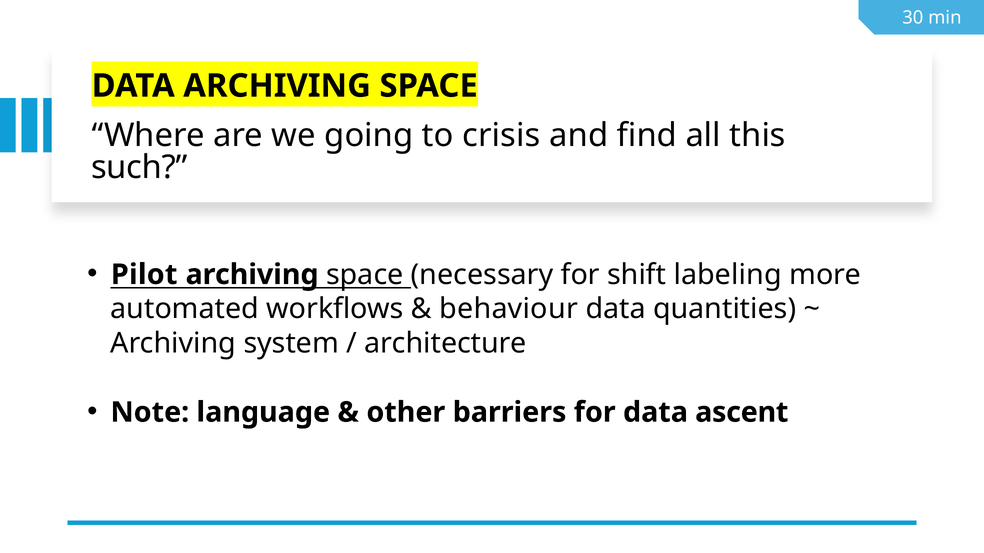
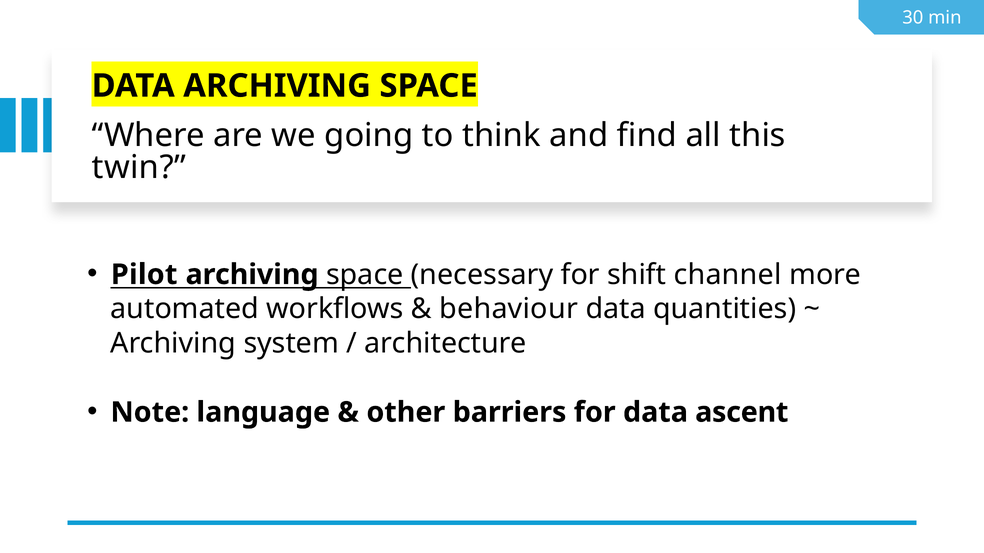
crisis: crisis -> think (501, 136)
such: such -> twin (139, 168)
labeling: labeling -> channel (728, 275)
